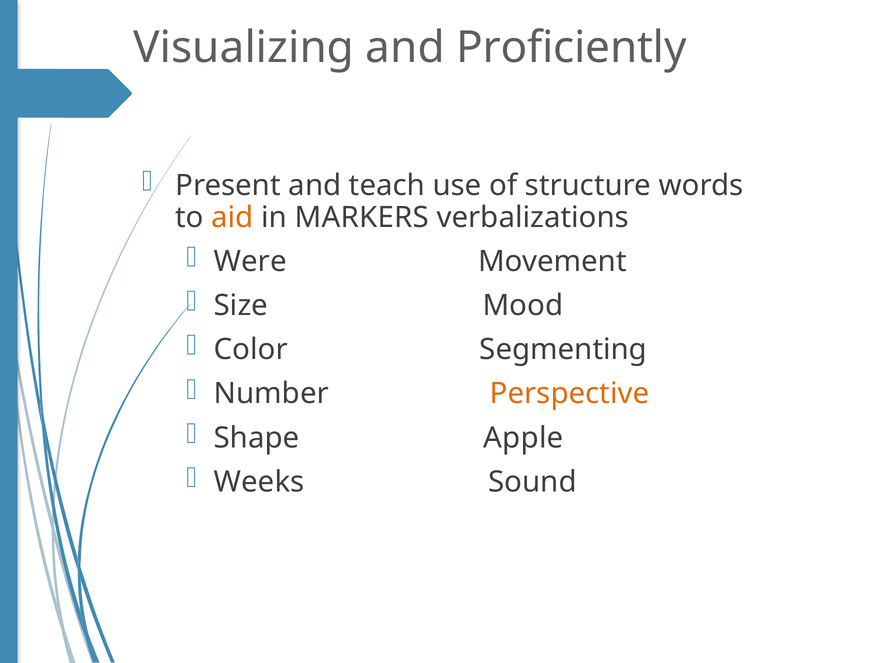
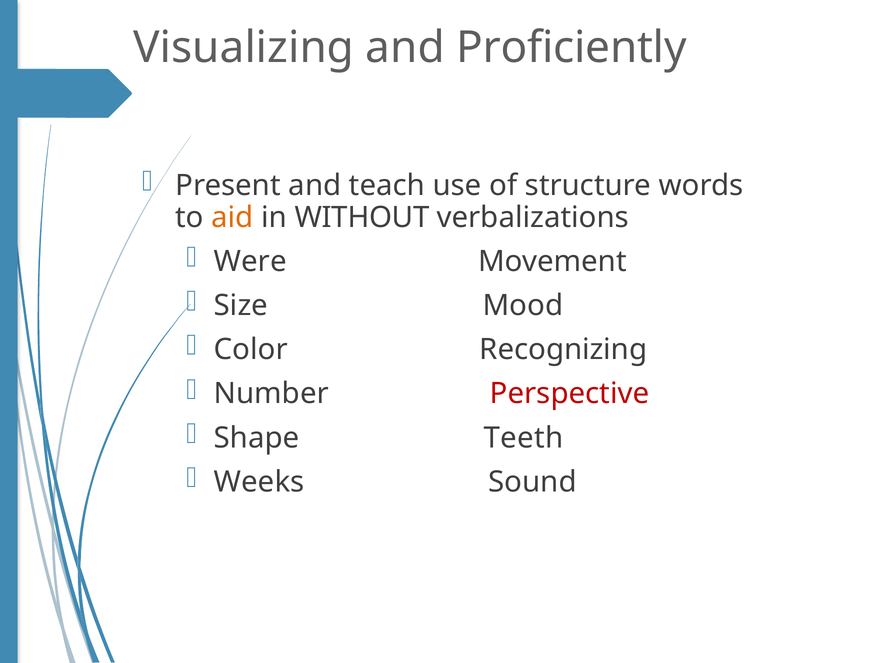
MARKERS: MARKERS -> WITHOUT (362, 217)
Segmenting: Segmenting -> Recognizing (563, 350)
Perspective colour: orange -> red (570, 394)
Apple: Apple -> Teeth (523, 438)
